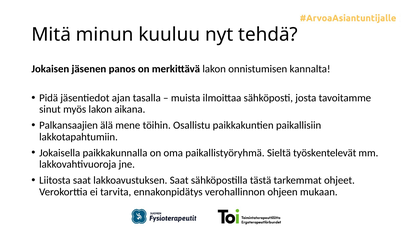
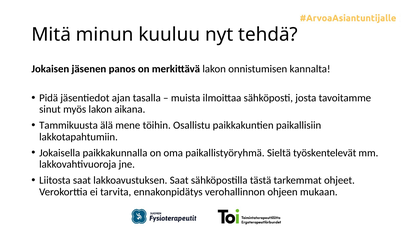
Palkansaajien: Palkansaajien -> Tammikuusta (69, 125)
